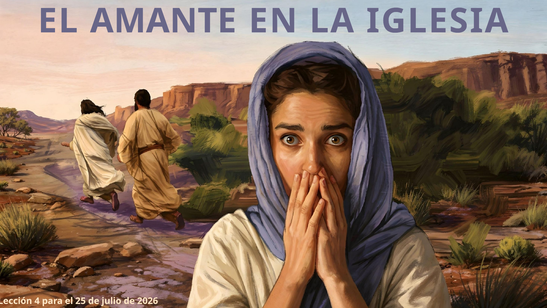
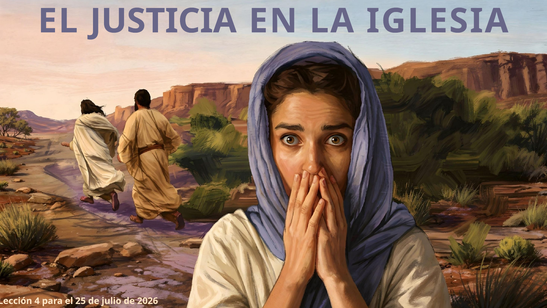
AMANTE: AMANTE -> JUSTICIA (163, 21)
